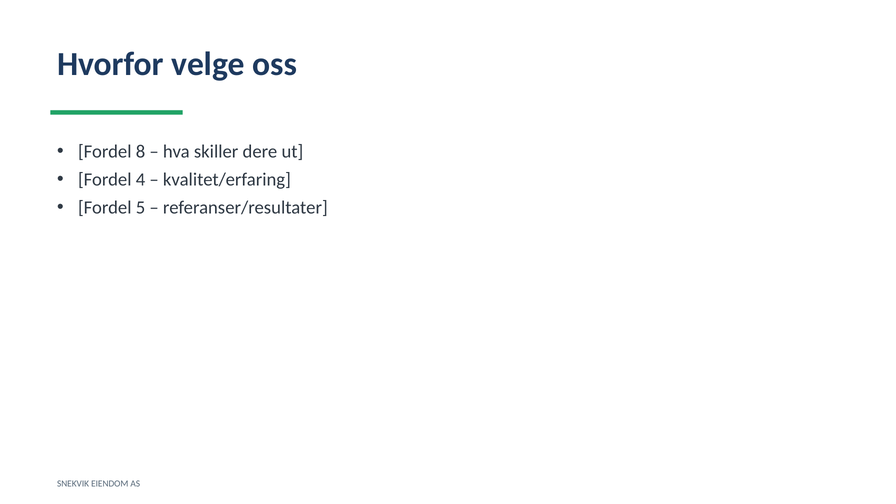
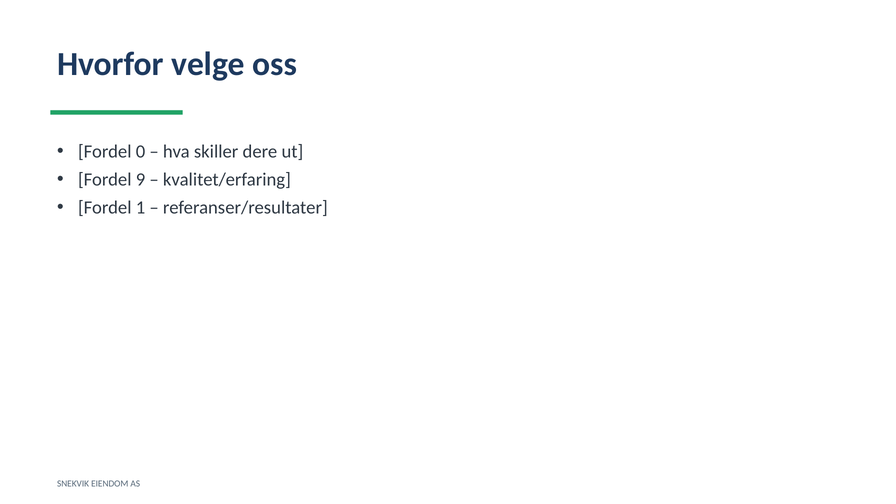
8: 8 -> 0 (141, 152)
4: 4 -> 9 (141, 180)
5: 5 -> 1 (141, 208)
